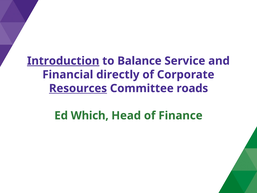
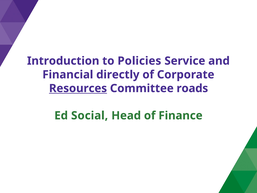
Introduction underline: present -> none (63, 61)
Balance: Balance -> Policies (139, 61)
Which: Which -> Social (90, 115)
